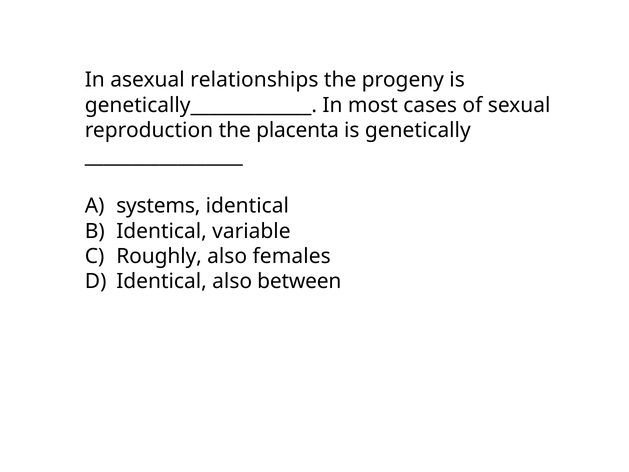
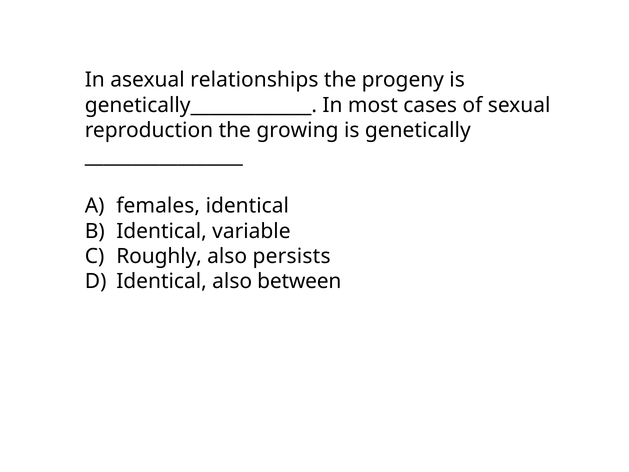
placenta: placenta -> growing (297, 130)
systems: systems -> females (158, 206)
females: females -> persists (292, 256)
